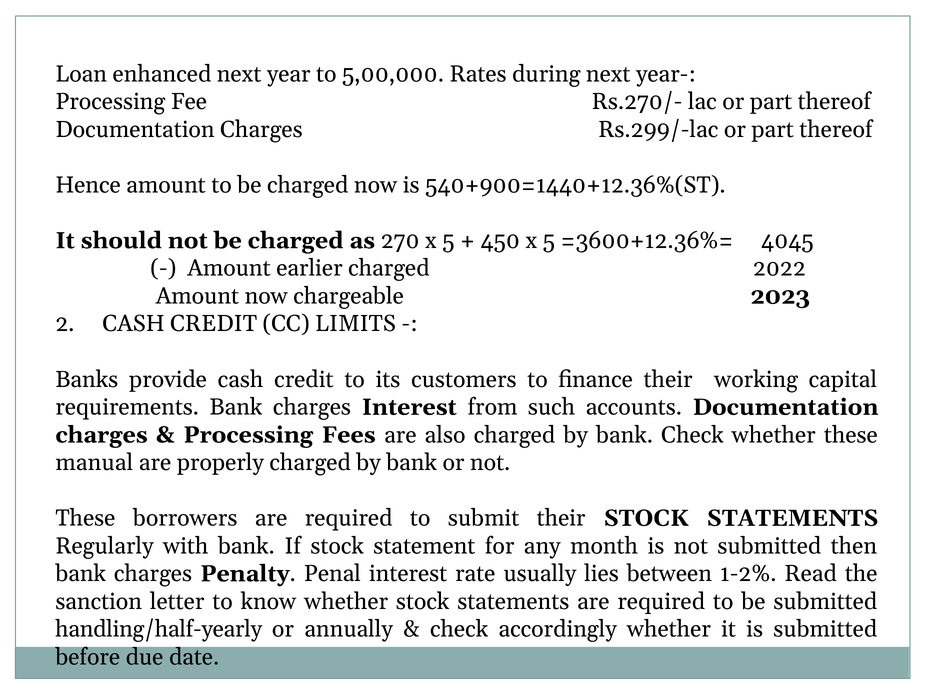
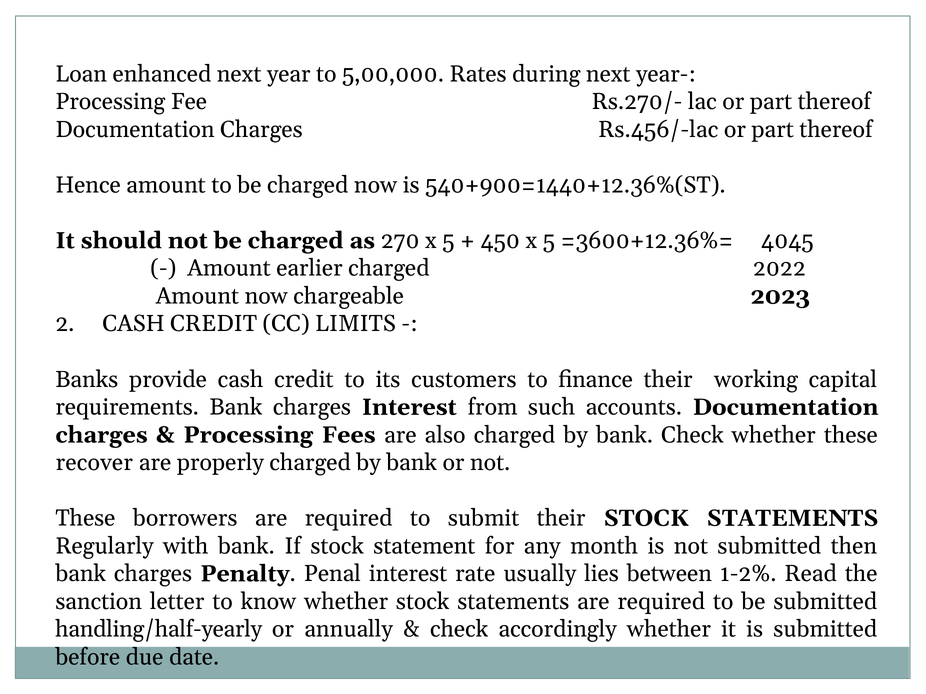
Rs.299/-lac: Rs.299/-lac -> Rs.456/-lac (658, 130)
manual: manual -> recover (94, 463)
